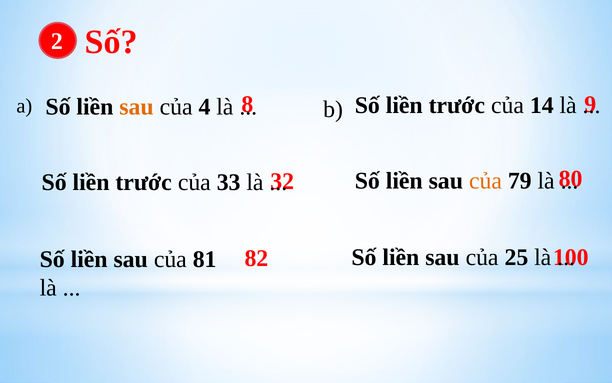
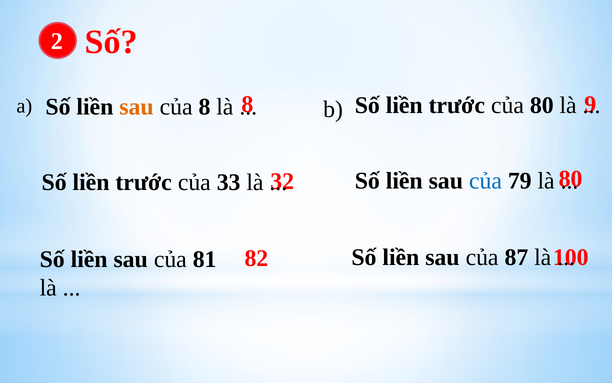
của 14: 14 -> 80 (542, 105)
của 4: 4 -> 8 (205, 107)
của colour: orange -> blue (486, 181)
25: 25 -> 87 (516, 257)
